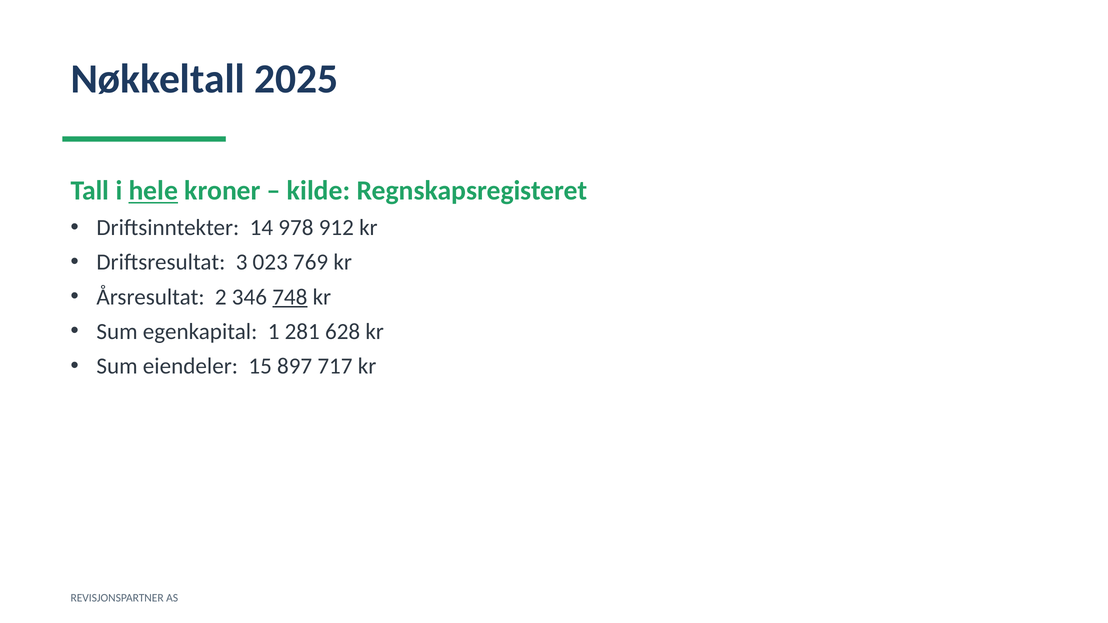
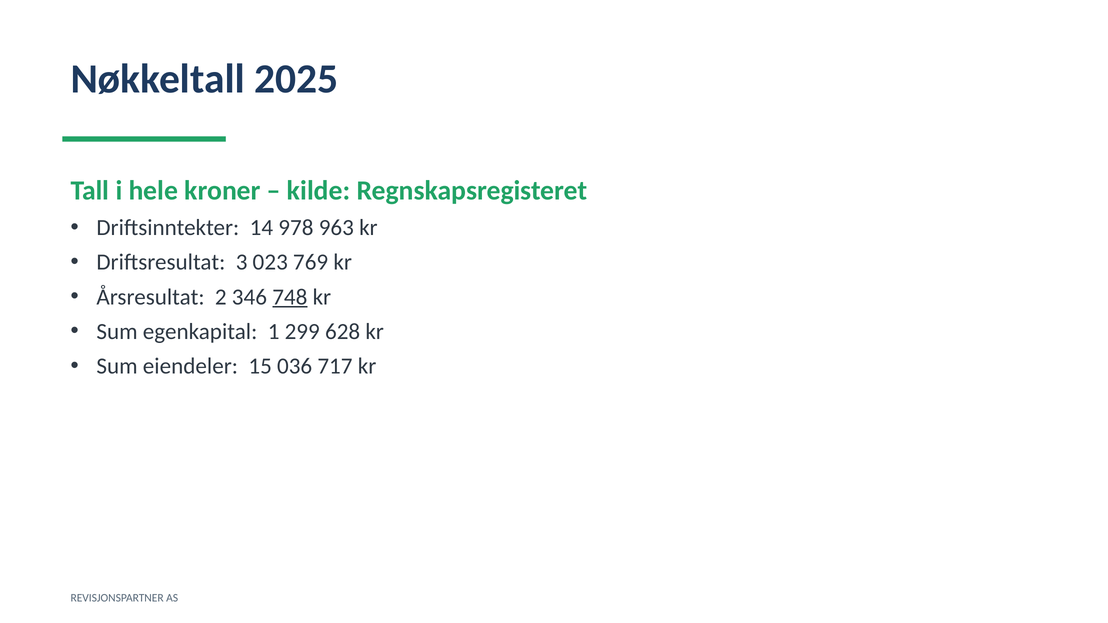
hele underline: present -> none (153, 191)
912: 912 -> 963 (336, 228)
281: 281 -> 299 (302, 332)
897: 897 -> 036 (295, 366)
